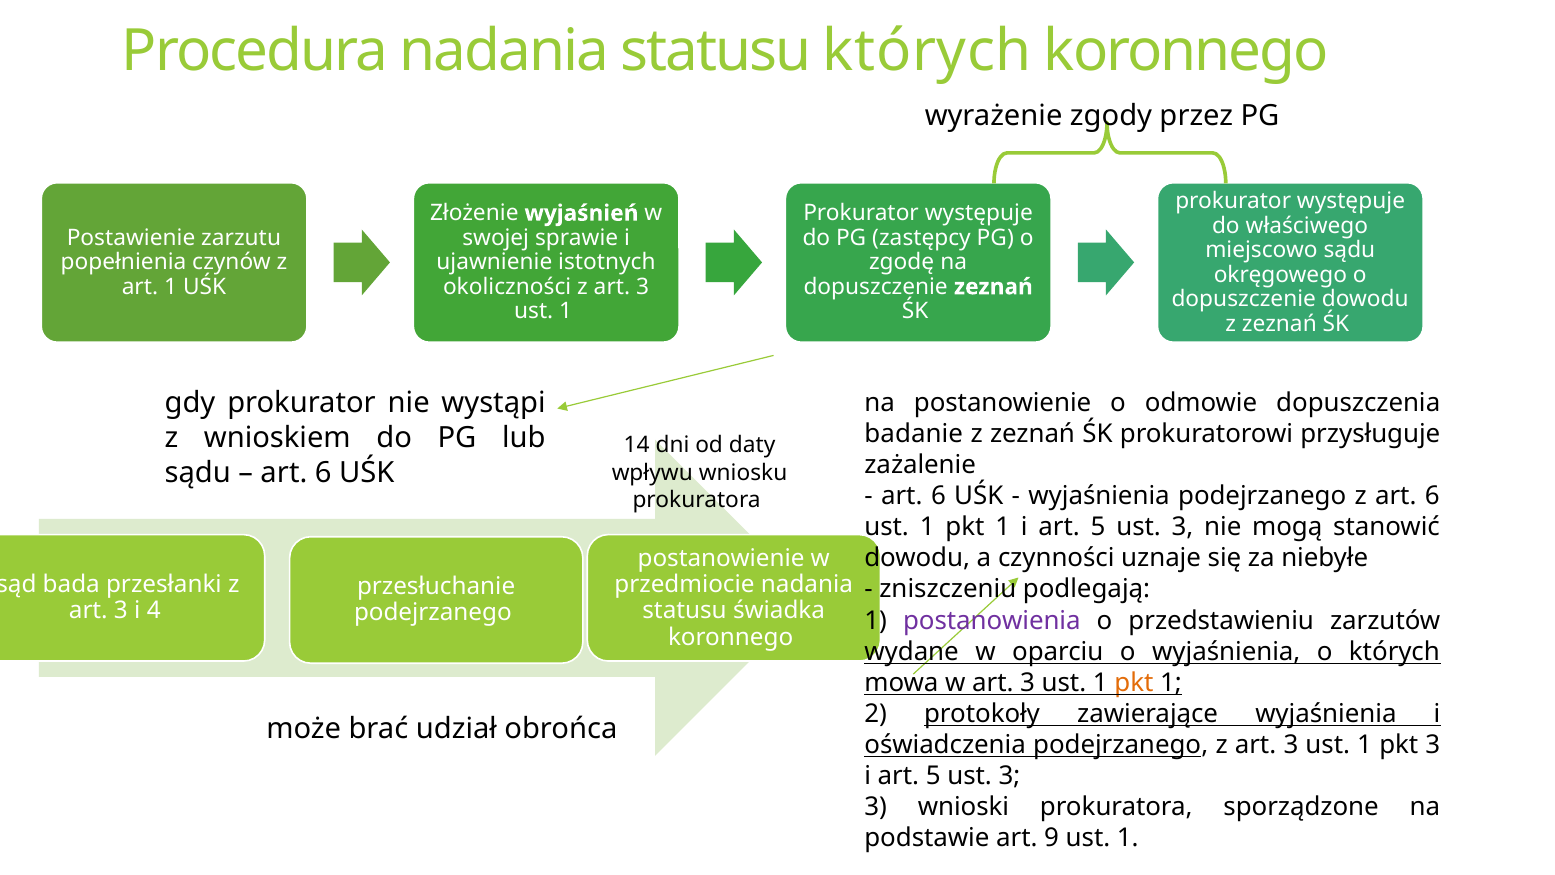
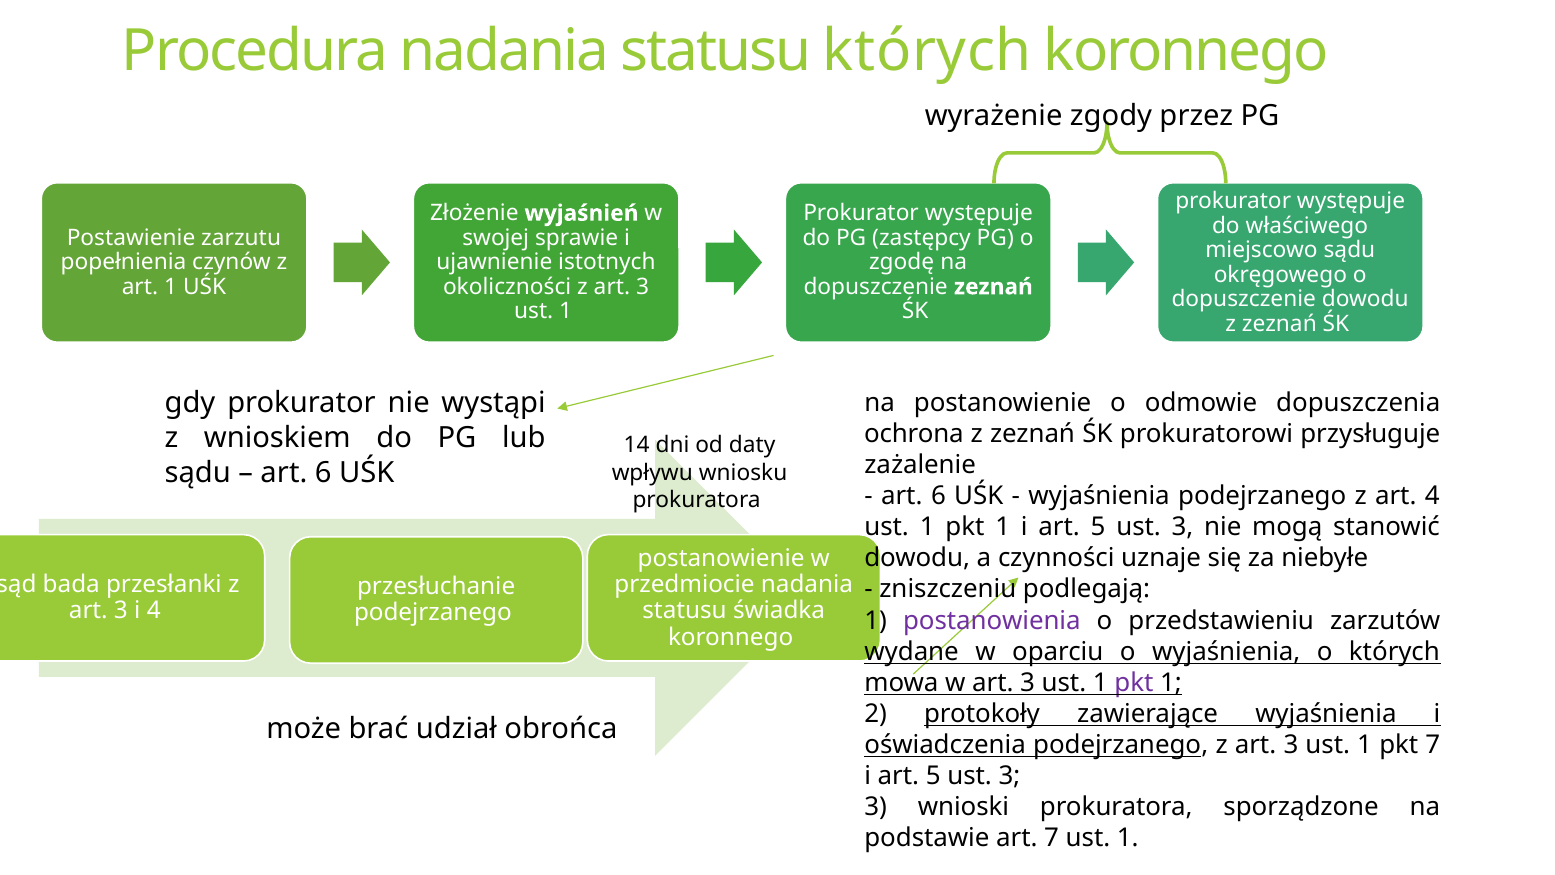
badanie: badanie -> ochrona (914, 434)
z art 6: 6 -> 4 (1432, 496)
pkt colour: orange -> purple (1134, 682)
pkt 3: 3 -> 7 (1433, 745)
art 9: 9 -> 7 (1052, 838)
